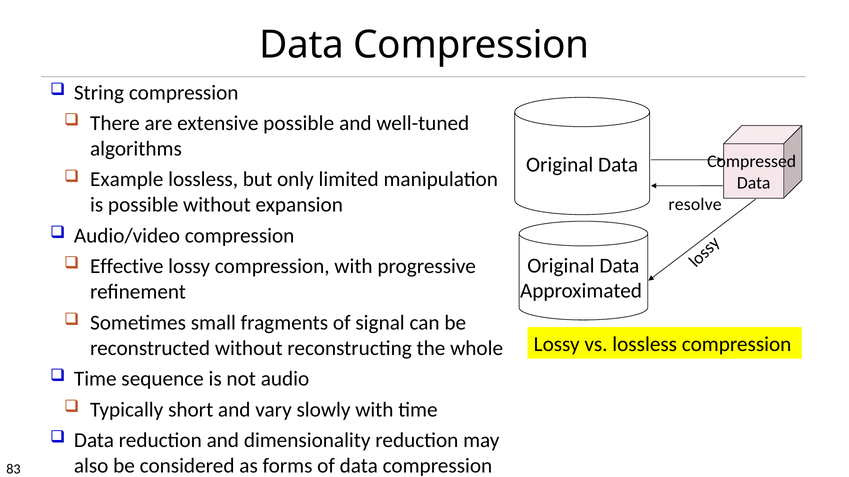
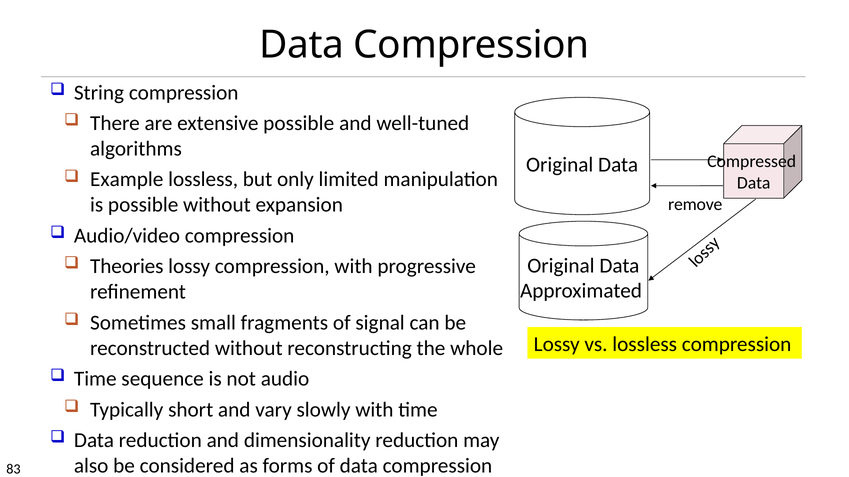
resolve: resolve -> remove (695, 205)
Effective: Effective -> Theories (127, 267)
